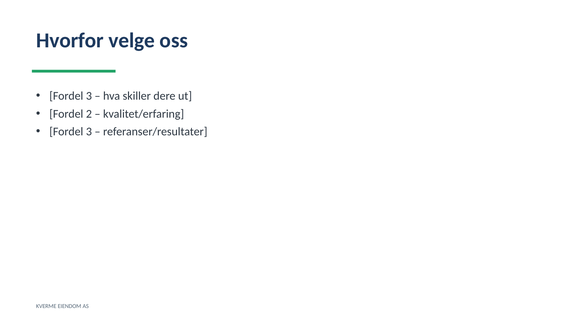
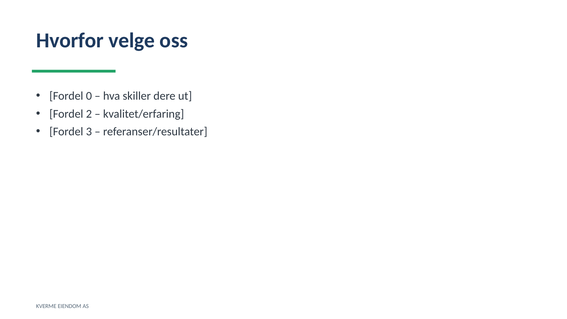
3: 3 -> 0 (89, 96)
